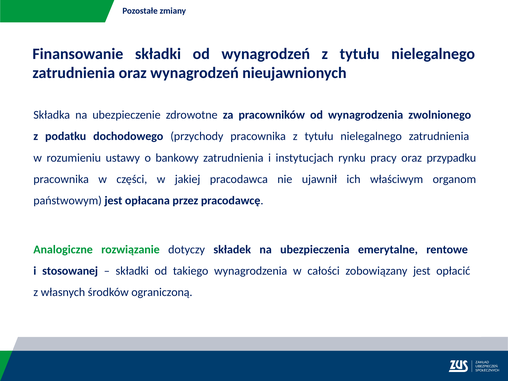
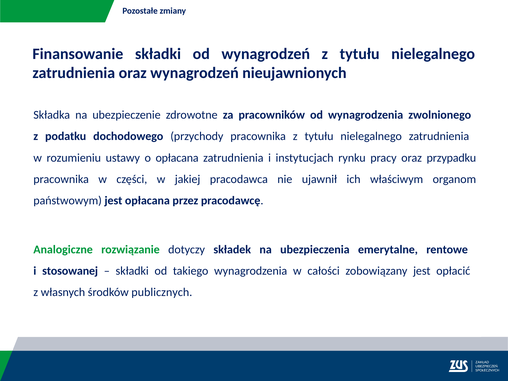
o bankowy: bankowy -> opłacana (177, 158)
ograniczoną: ograniczoną -> publicznych (162, 292)
